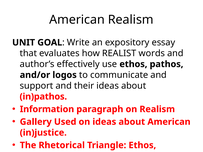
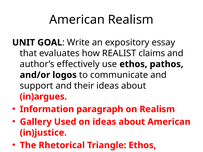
words: words -> claims (152, 53)
in)pathos: in)pathos -> in)argues (43, 97)
